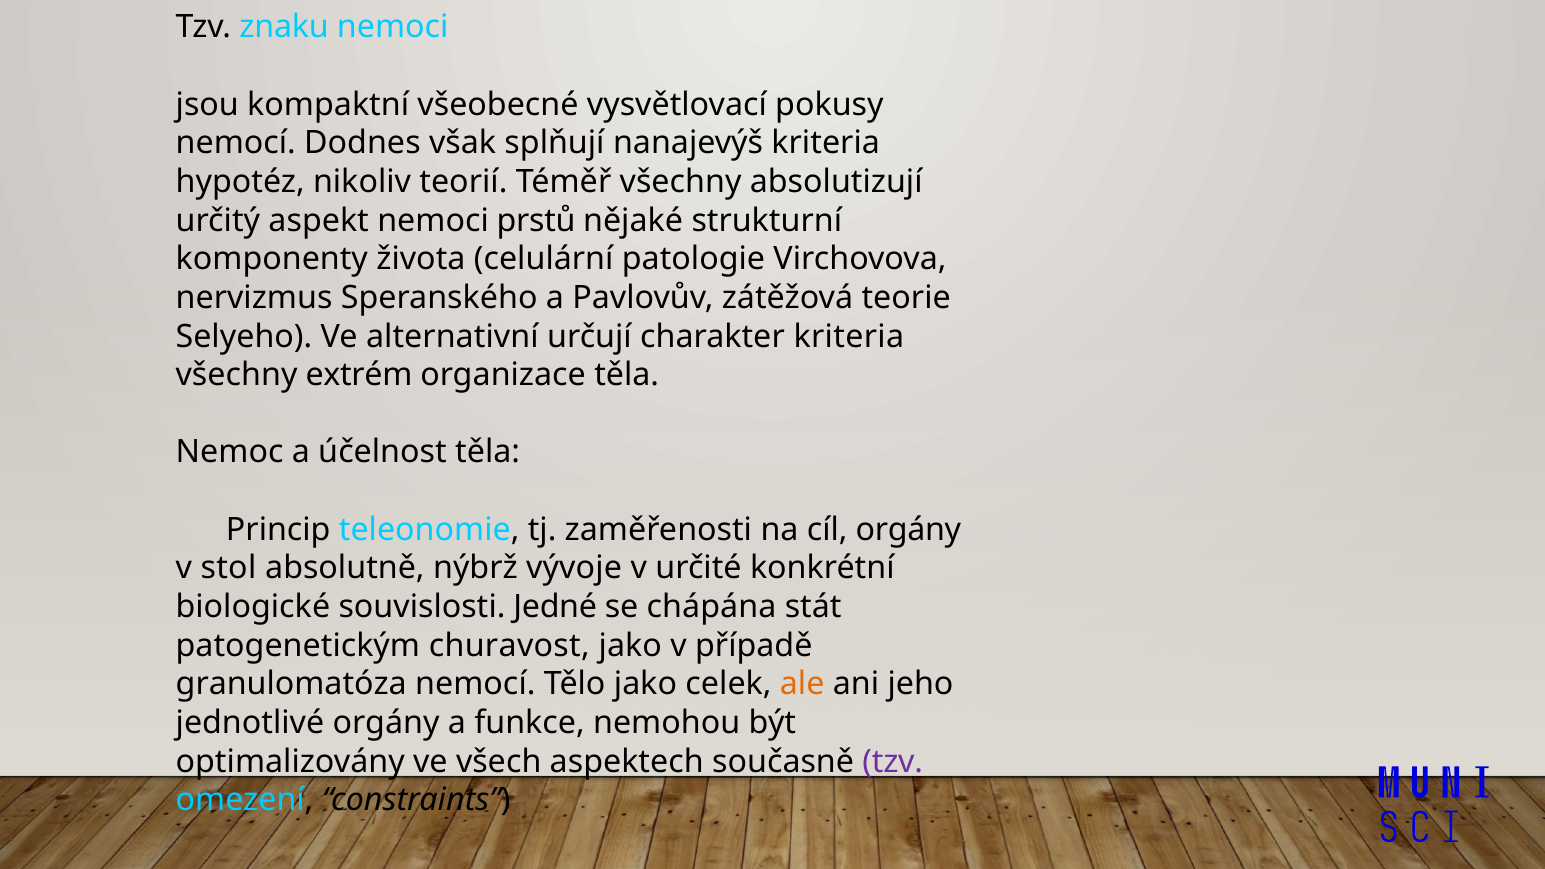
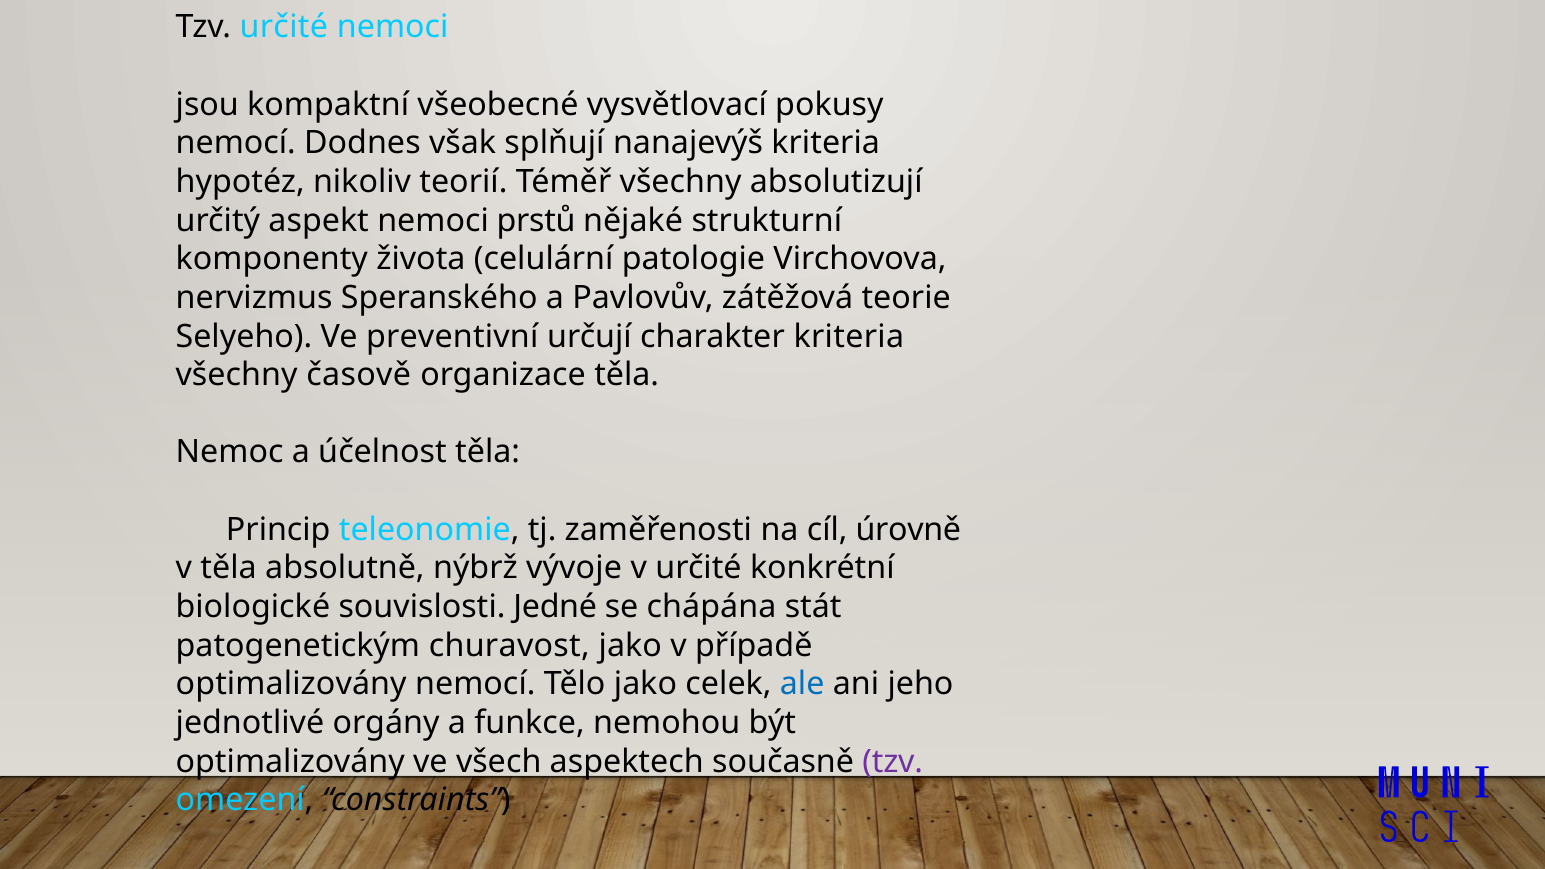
Tzv znaku: znaku -> určité (284, 27)
alternativní: alternativní -> preventivní (452, 336)
extrém: extrém -> časově (359, 375)
cíl orgány: orgány -> úrovně (908, 530)
v stol: stol -> těla (229, 568)
granulomatóza: granulomatóza -> optimalizovány (291, 684)
ale colour: orange -> blue (802, 684)
